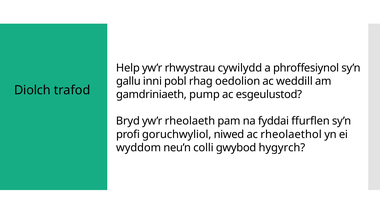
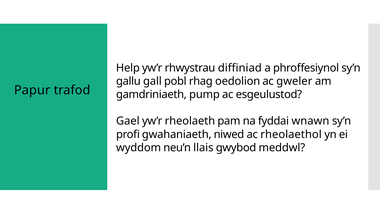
cywilydd: cywilydd -> diffiniad (240, 68)
inni: inni -> gall (152, 81)
weddill: weddill -> gweler (294, 81)
Diolch: Diolch -> Papur (32, 90)
Bryd: Bryd -> Gael (128, 121)
ffurflen: ffurflen -> wnawn (310, 121)
goruchwyliol: goruchwyliol -> gwahaniaeth (177, 134)
colli: colli -> llais (203, 147)
hygyrch: hygyrch -> meddwl (282, 147)
